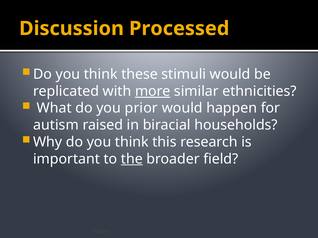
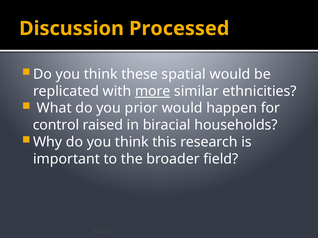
stimuli: stimuli -> spatial (184, 74)
autism: autism -> control (56, 125)
the underline: present -> none (132, 159)
